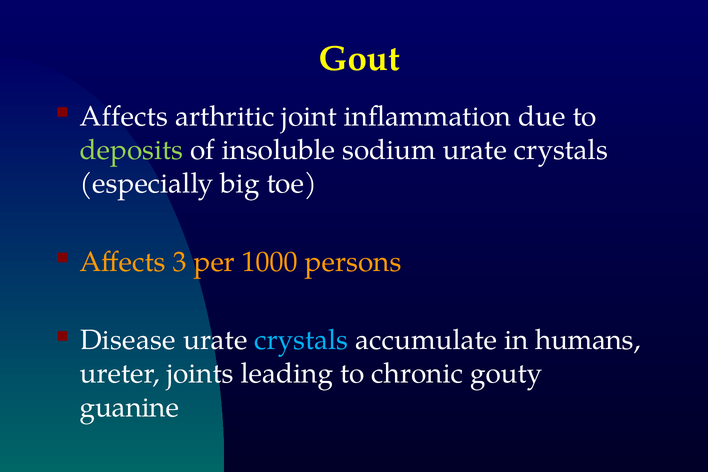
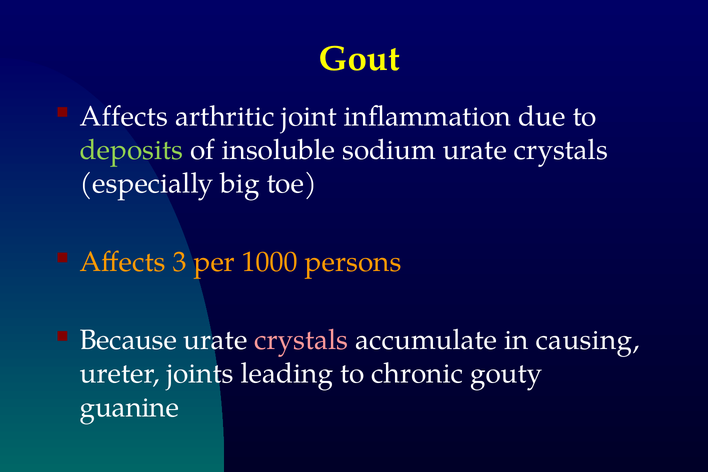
Disease: Disease -> Because (128, 340)
crystals colour: light blue -> pink (301, 340)
humans: humans -> causing (588, 340)
